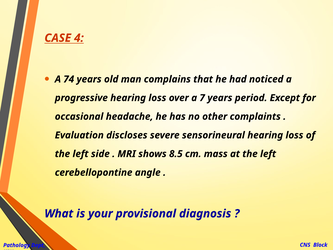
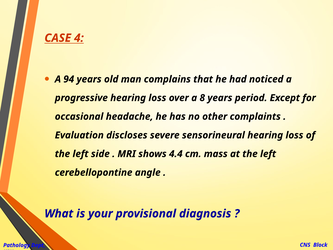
74: 74 -> 94 (69, 79)
7: 7 -> 8 (202, 98)
8.5: 8.5 -> 4.4 (176, 154)
